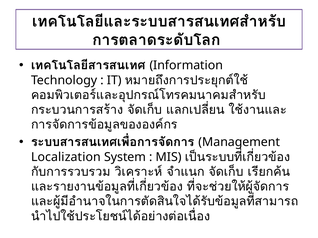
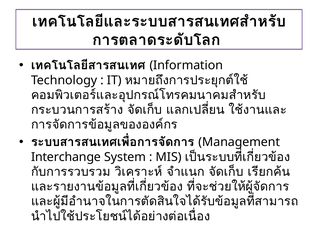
Localization: Localization -> Interchange (66, 157)
